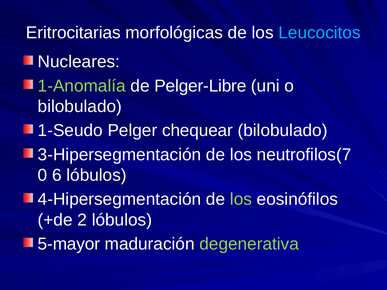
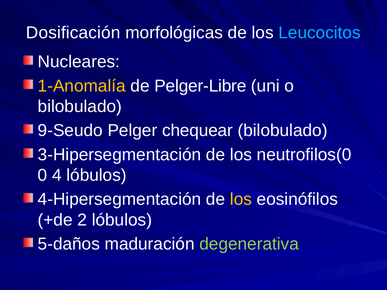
Eritrocitarias: Eritrocitarias -> Dosificación (73, 33)
1-Anomalía colour: light green -> yellow (82, 86)
1-Seudo: 1-Seudo -> 9-Seudo (70, 131)
neutrofilos(7: neutrofilos(7 -> neutrofilos(0 (304, 155)
6: 6 -> 4 (57, 175)
los colour: light green -> yellow (241, 199)
5-mayor: 5-mayor -> 5-daños (69, 244)
